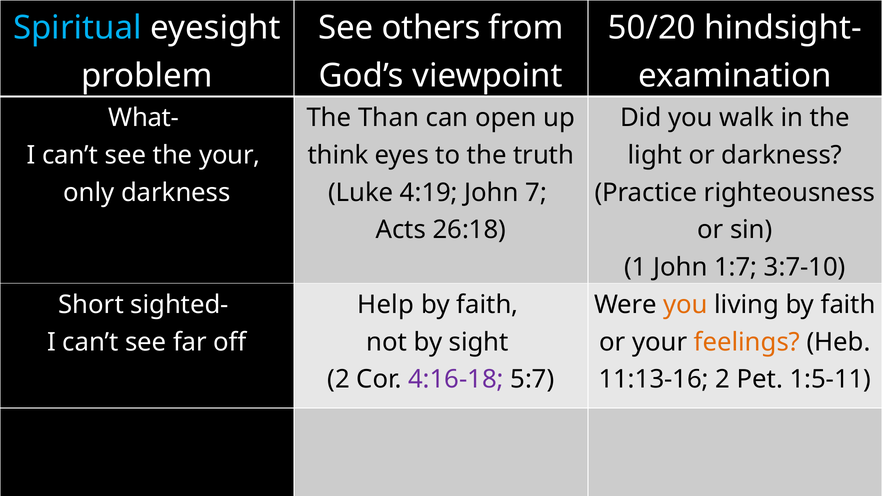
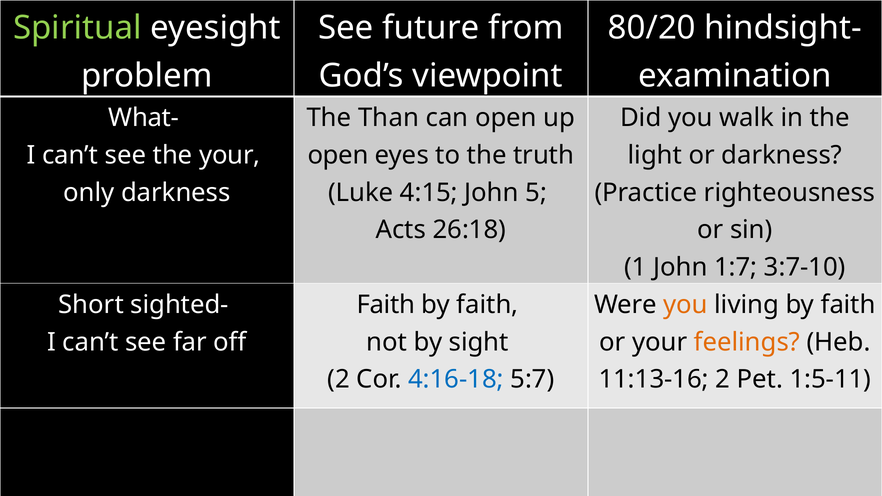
Spiritual colour: light blue -> light green (77, 28)
others: others -> future (431, 28)
50/20: 50/20 -> 80/20 (652, 28)
think: think -> open (338, 155)
4:19: 4:19 -> 4:15 (429, 193)
7: 7 -> 5 (536, 193)
Help: Help -> Faith (386, 305)
4:16-18 colour: purple -> blue (456, 380)
